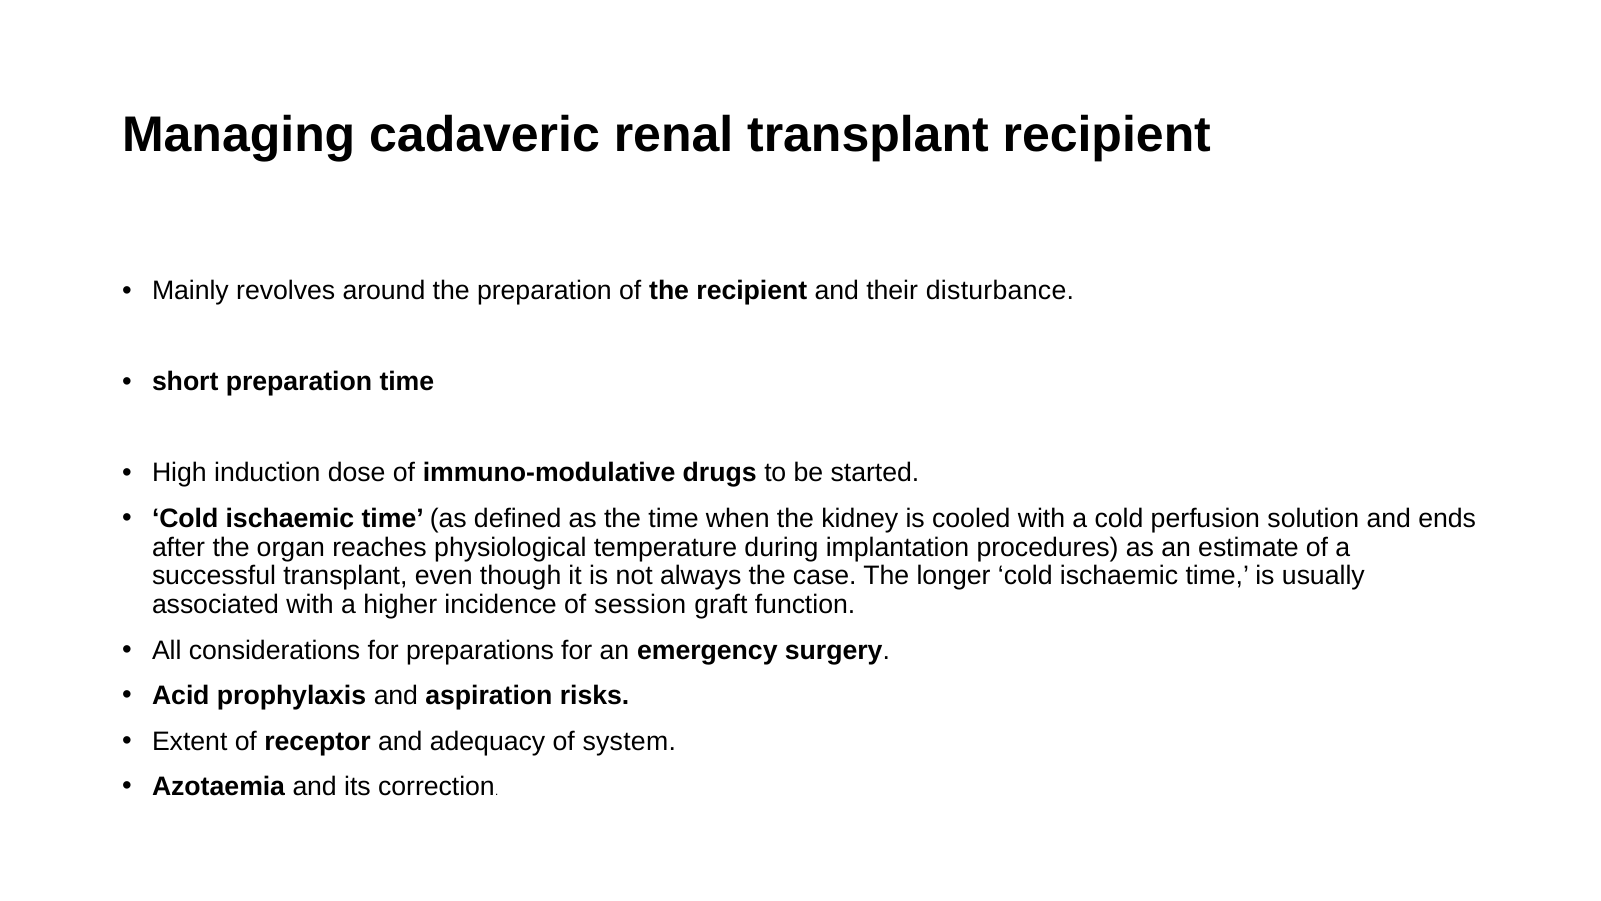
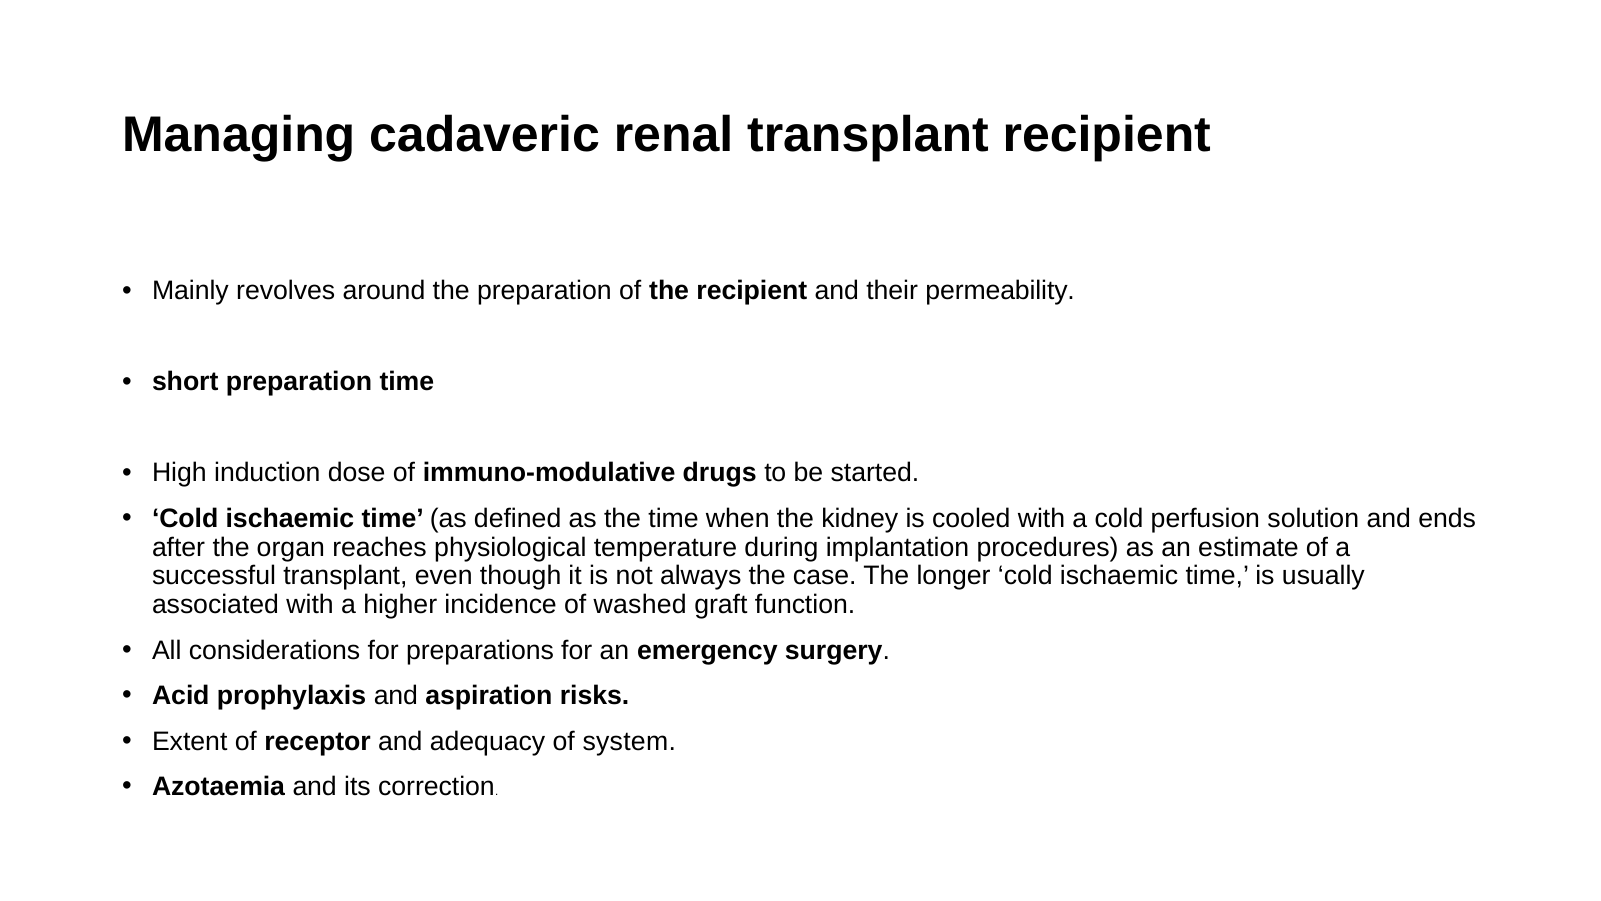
disturbance: disturbance -> permeability (1000, 291)
session: session -> washed (640, 605)
